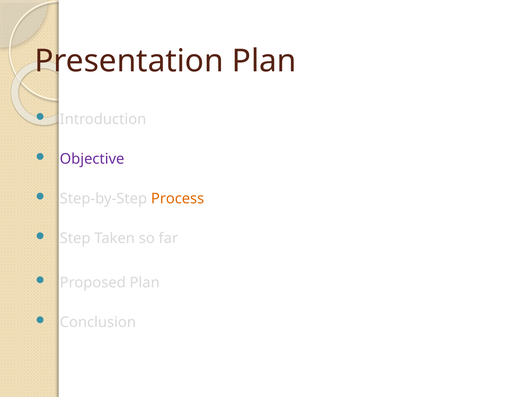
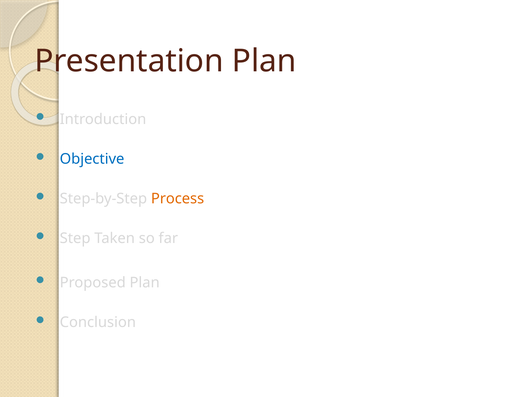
Objective colour: purple -> blue (92, 159)
